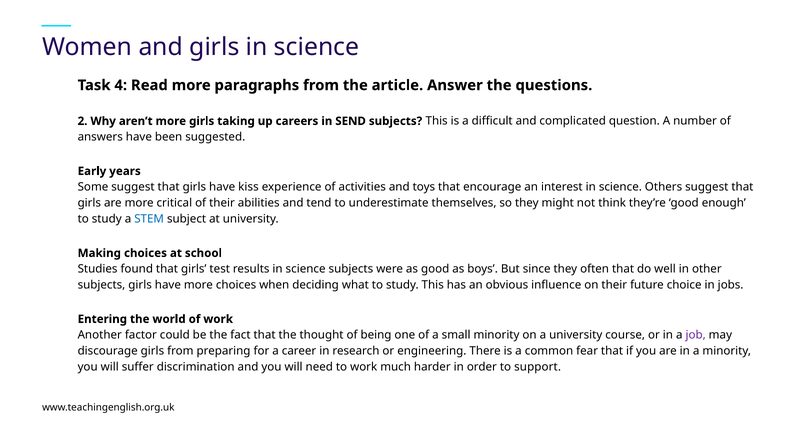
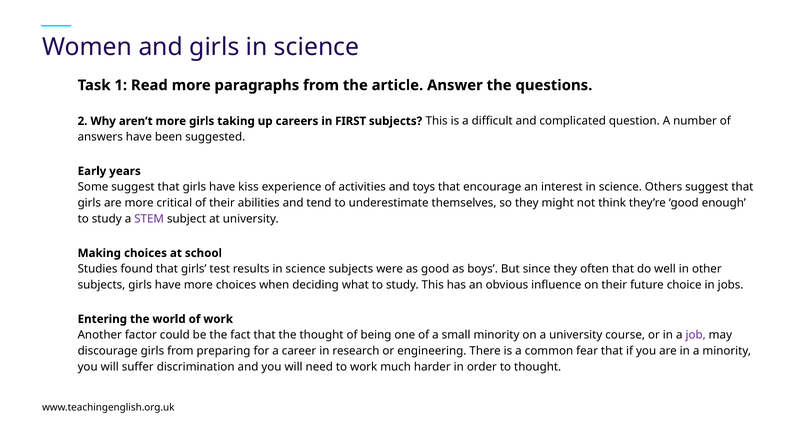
4: 4 -> 1 (121, 85)
SEND: SEND -> FIRST (351, 121)
STEM colour: blue -> purple (149, 219)
to support: support -> thought (538, 367)
